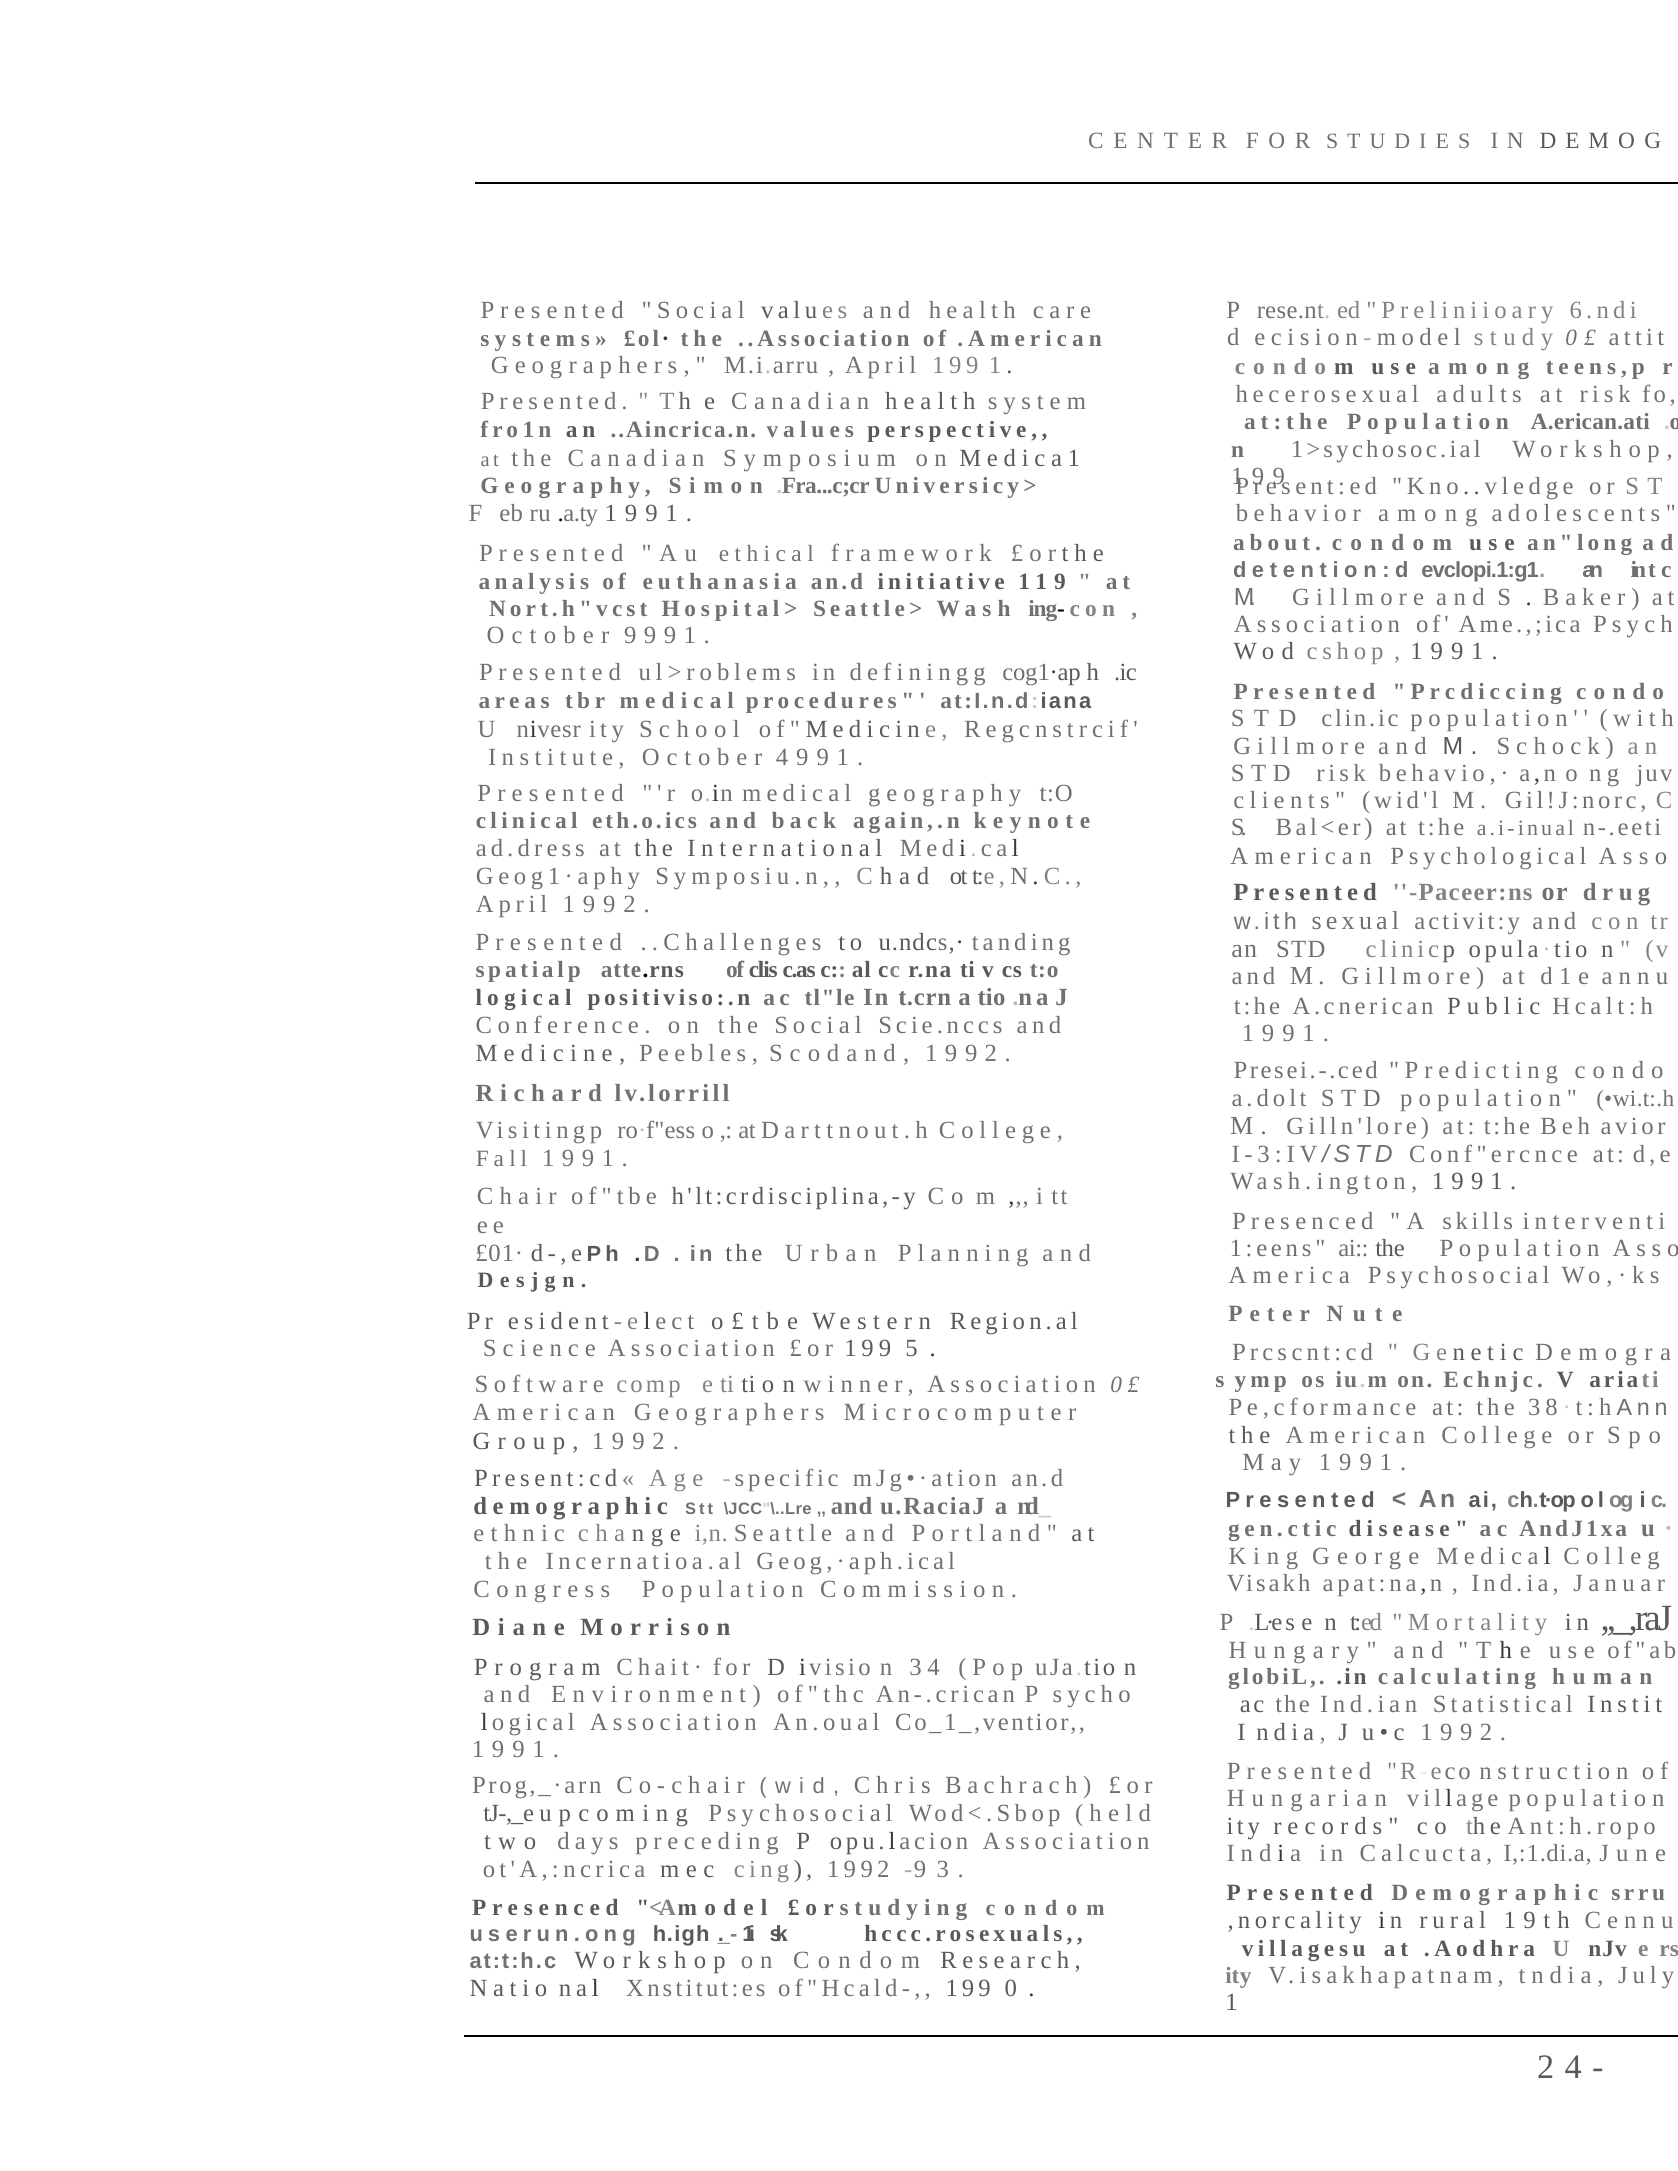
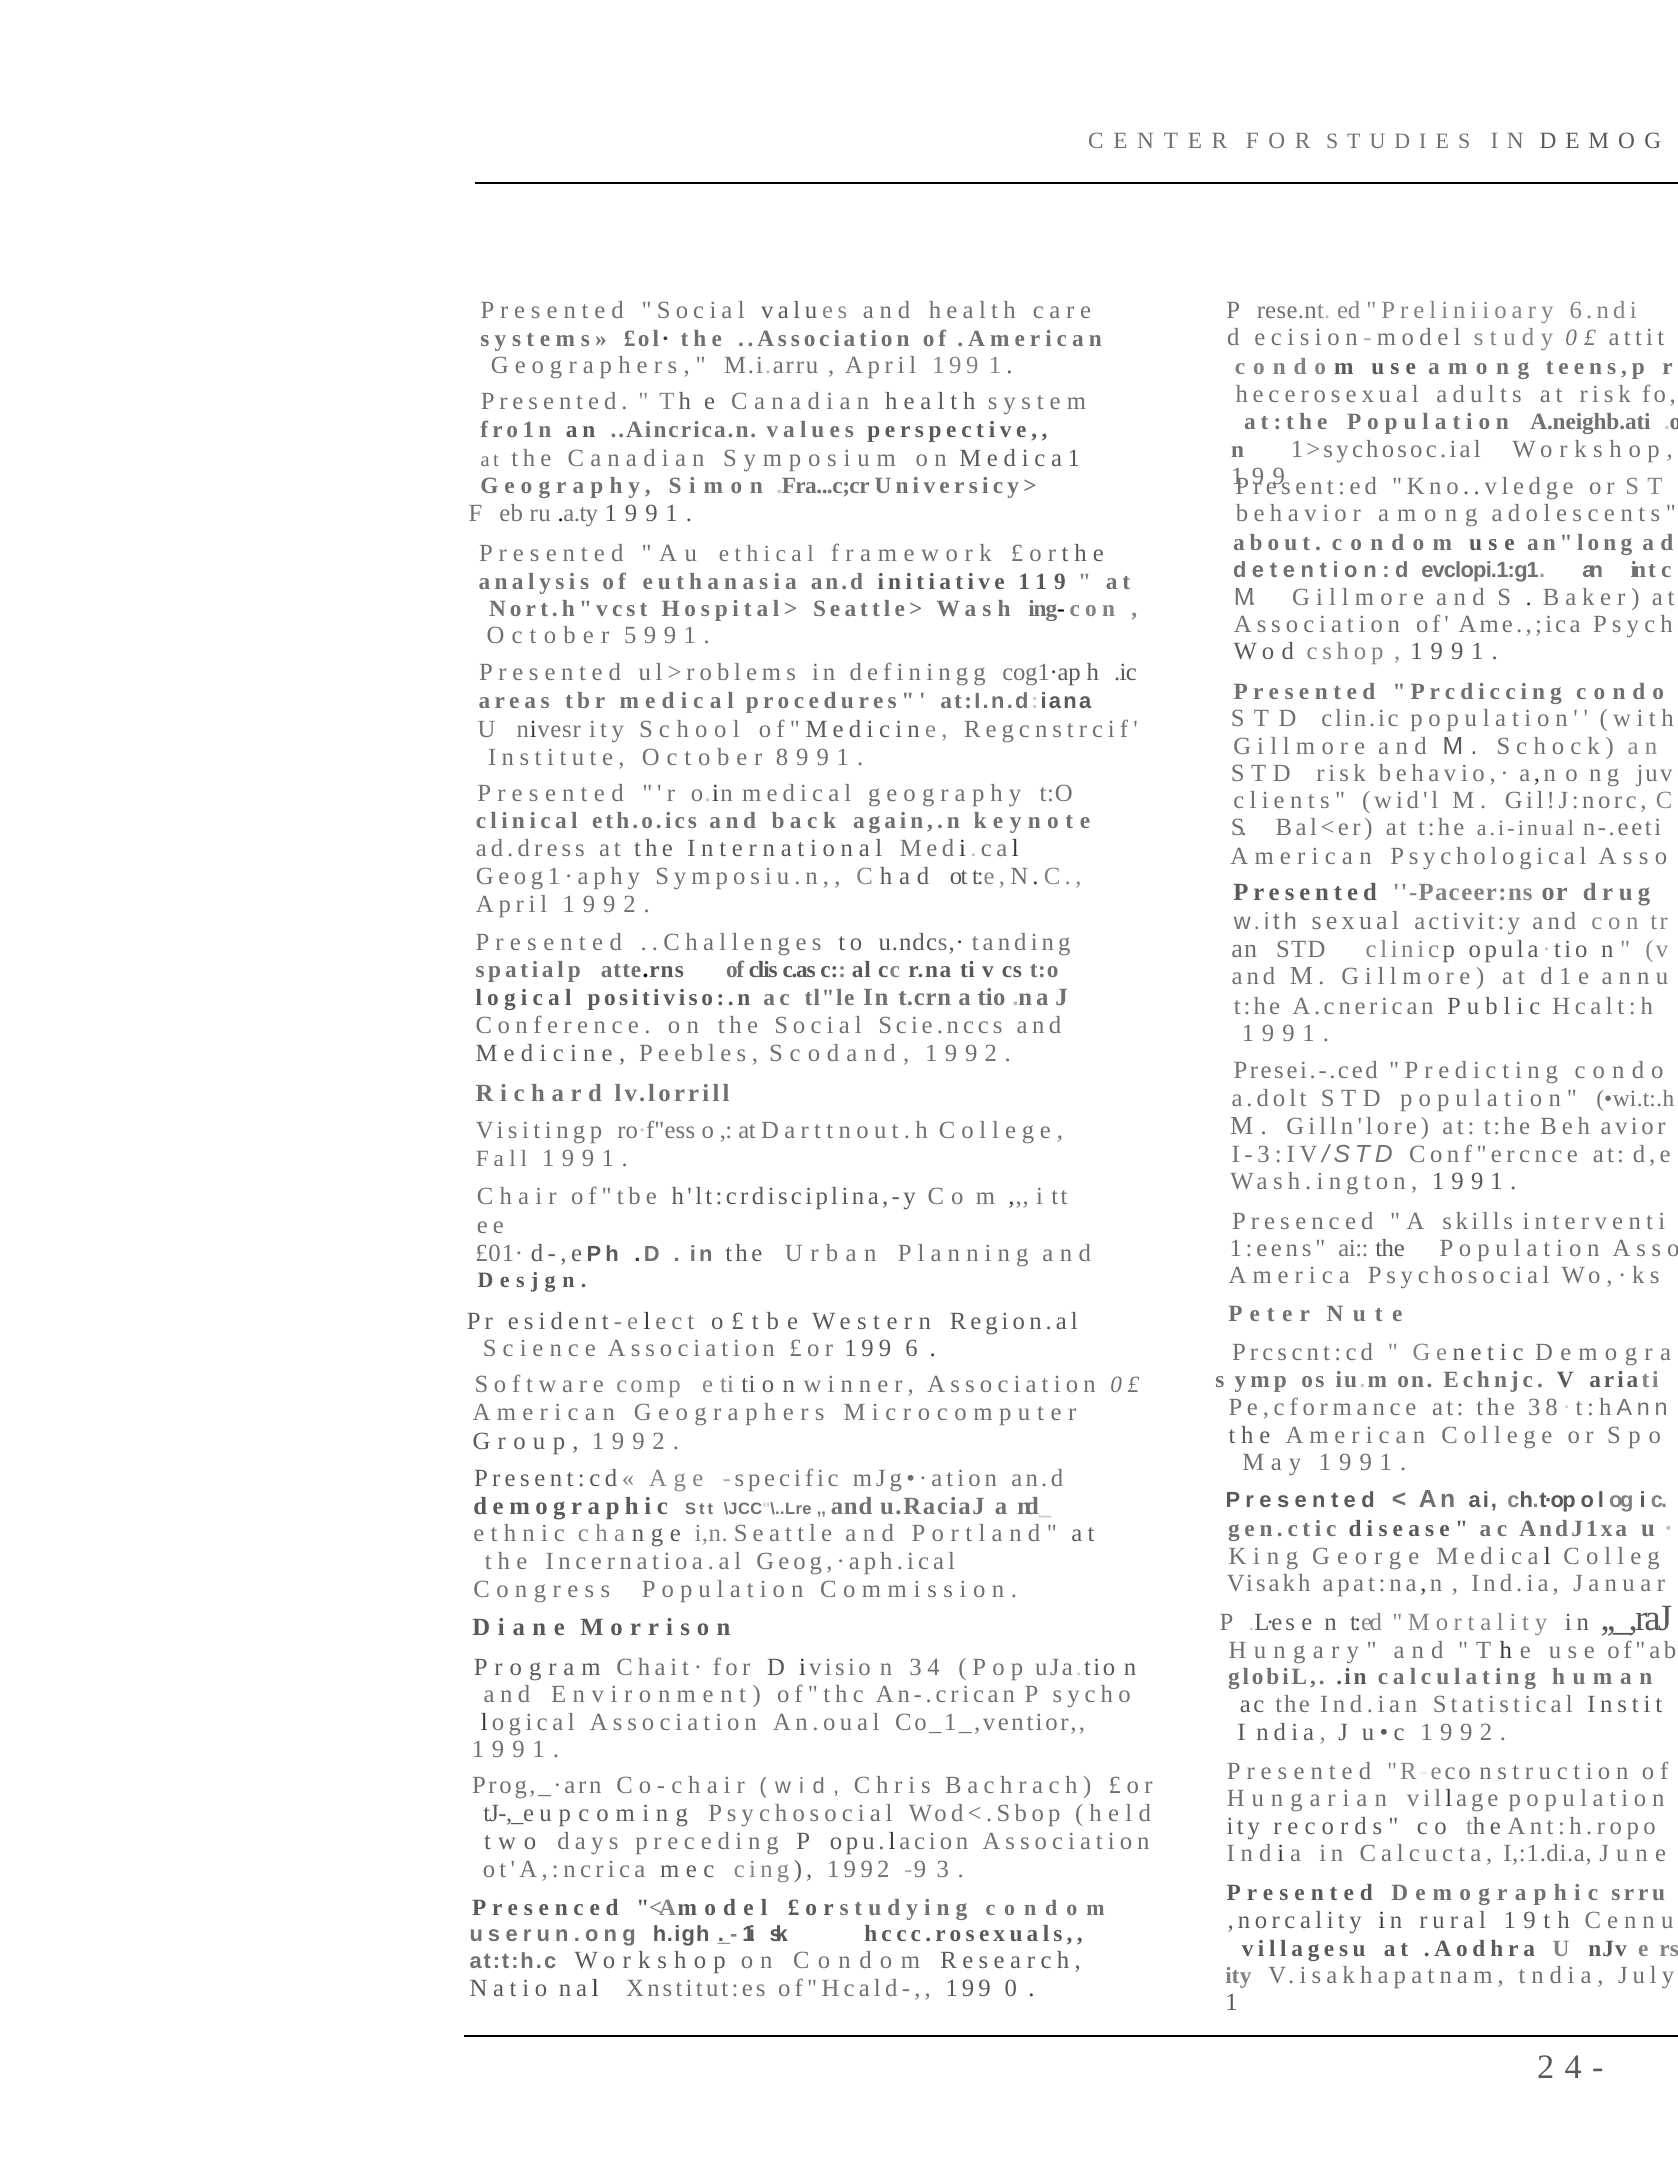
A.erican.ati: A.erican.ati -> A.neighb.ati (1590, 422)
r 9: 9 -> 5 (630, 636)
r 4: 4 -> 8 (782, 757)
5: 5 -> 6 (912, 1349)
